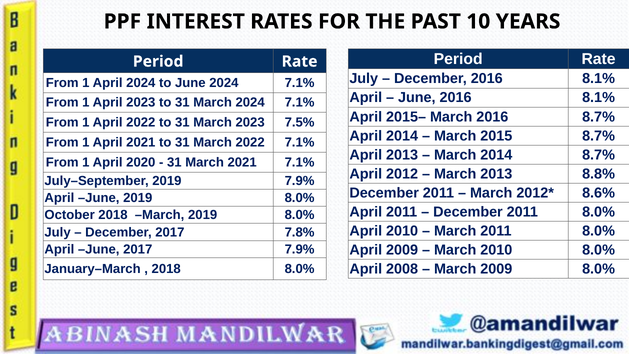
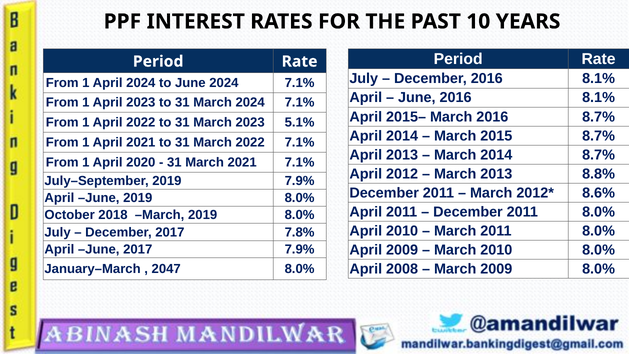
7.5%: 7.5% -> 5.1% (300, 122)
2018: 2018 -> 2047 (166, 269)
